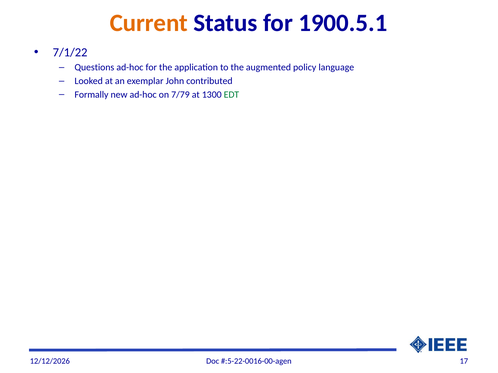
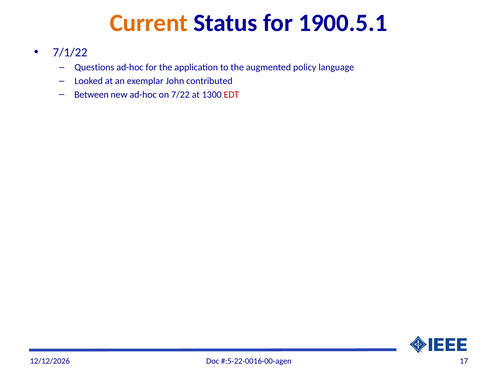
Formally: Formally -> Between (92, 95)
7/79: 7/79 -> 7/22 (180, 95)
EDT colour: green -> red (231, 95)
